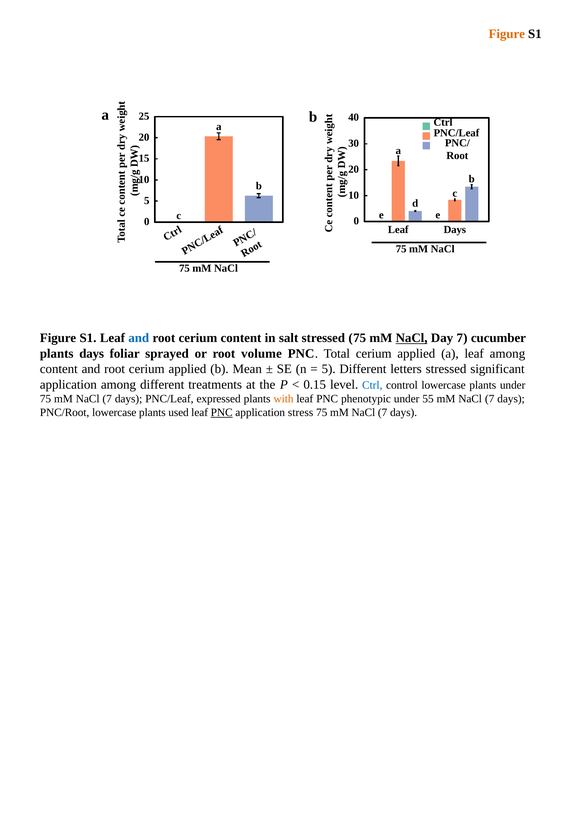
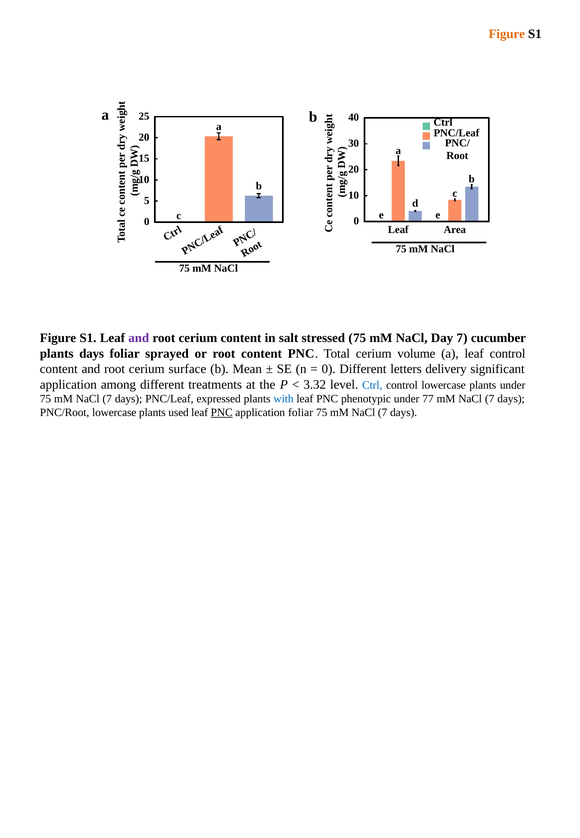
Leaf Days: Days -> Area (455, 230)
and colour: blue -> purple (139, 338)
NaCl underline: present -> none (412, 338)
root volume: volume -> content (262, 353)
Total cerium applied: applied -> volume (416, 353)
leaf among: among -> control (508, 353)
root cerium applied: applied -> surface (187, 369)
5: 5 -> 0 (329, 369)
letters stressed: stressed -> delivery (446, 369)
0.15: 0.15 -> 3.32 (315, 384)
with colour: orange -> blue (284, 399)
55: 55 -> 77 (428, 399)
application stress: stress -> foliar (301, 412)
